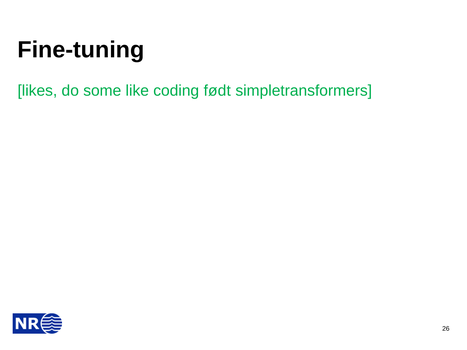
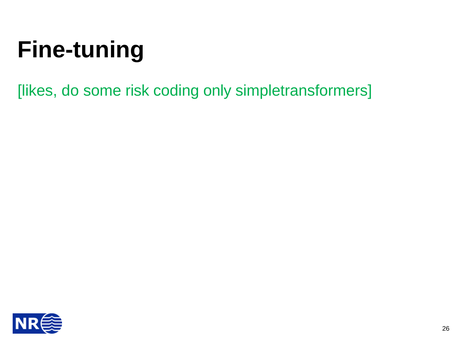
like: like -> risk (137, 91)
født: født -> only (217, 91)
